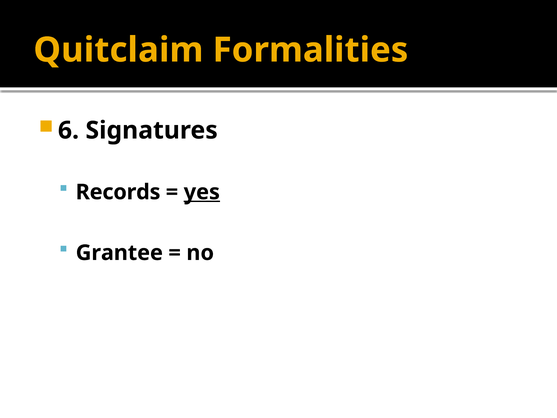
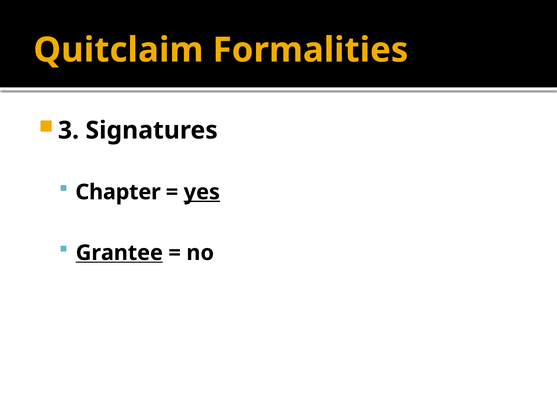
6: 6 -> 3 (68, 130)
Records: Records -> Chapter (118, 192)
Grantee underline: none -> present (119, 253)
